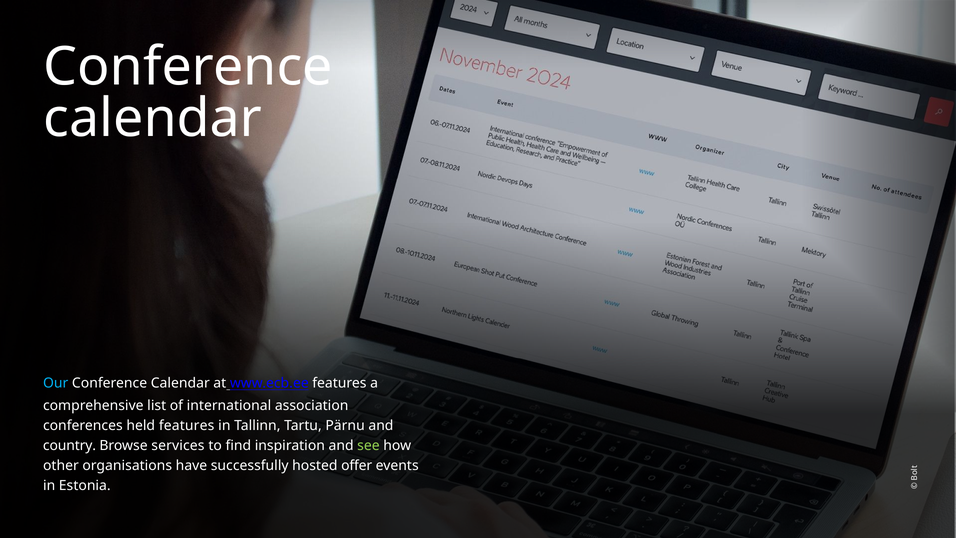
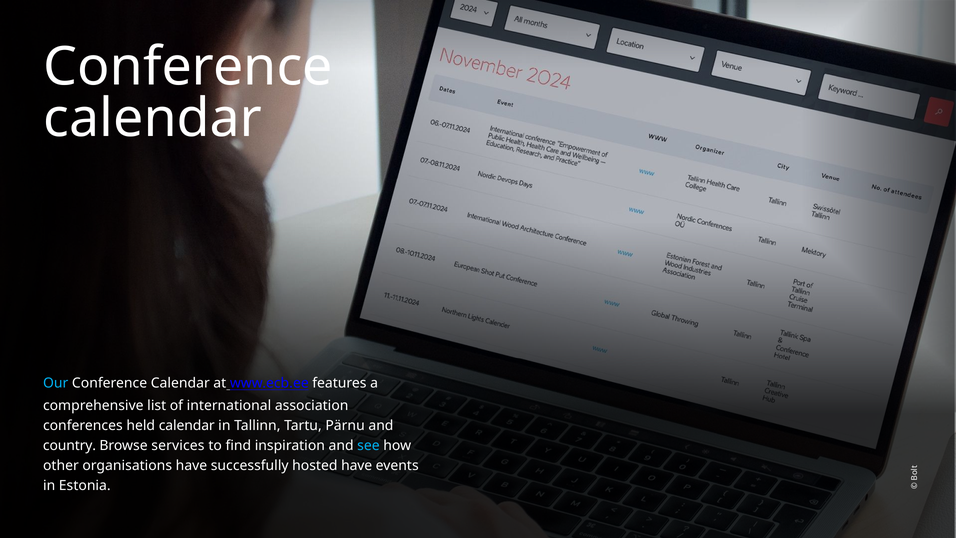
held features: features -> calendar (187, 425)
see colour: light green -> light blue (368, 445)
hosted offer: offer -> have (357, 466)
